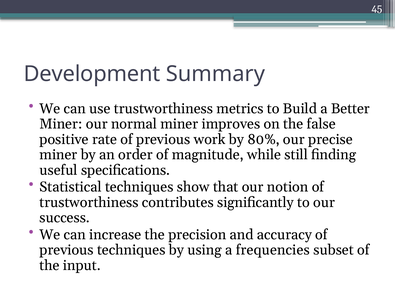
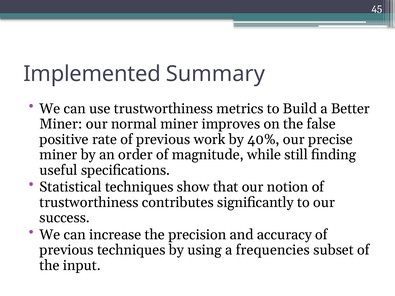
Development: Development -> Implemented (92, 74)
80%: 80% -> 40% (263, 139)
